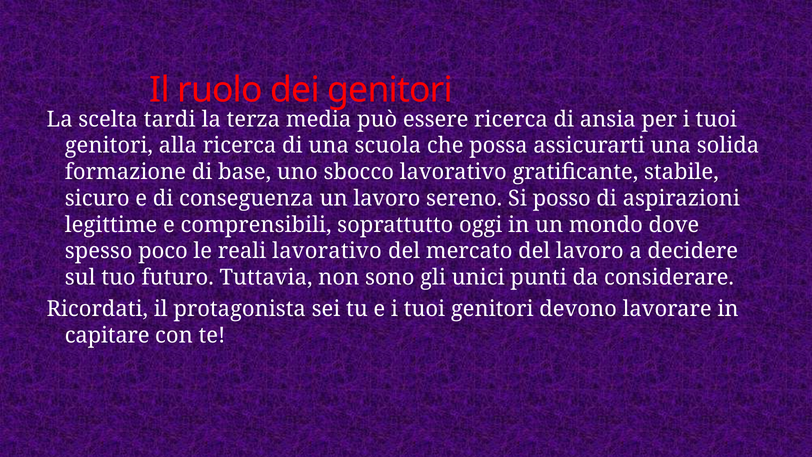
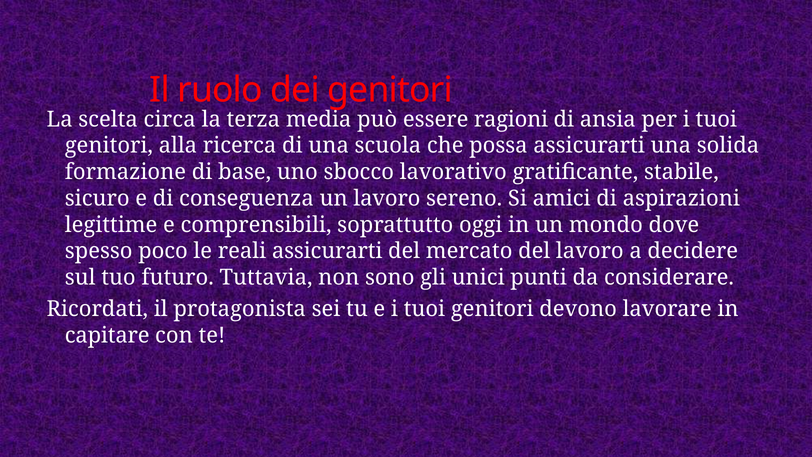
tardi: tardi -> circa (170, 119)
essere ricerca: ricerca -> ragioni (511, 119)
posso: posso -> amici (562, 198)
reali lavorativo: lavorativo -> assicurarti (327, 251)
